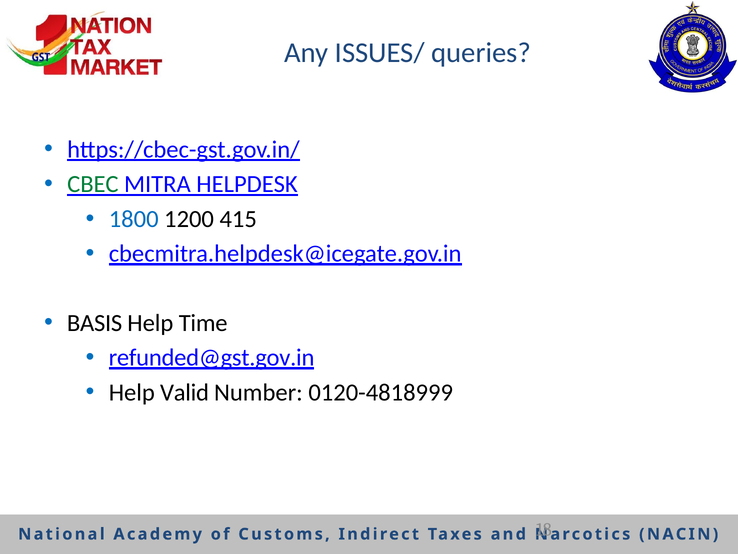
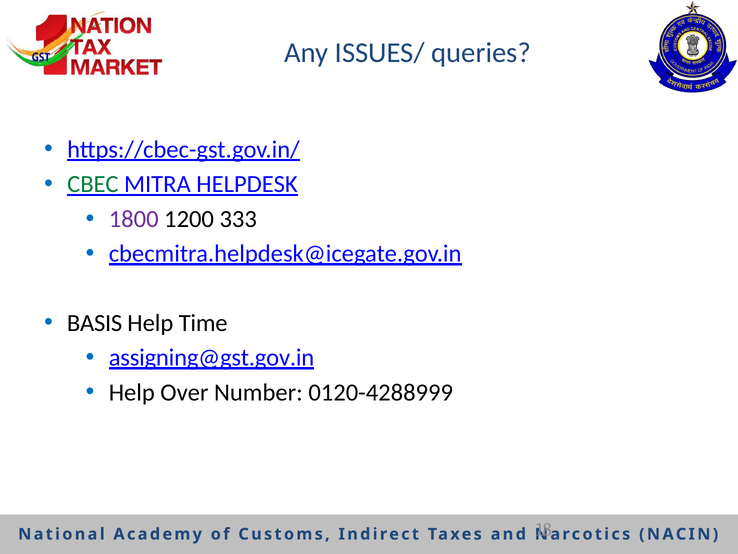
1800 colour: blue -> purple (134, 219)
415: 415 -> 333 (238, 219)
refunded@gst.gov.in: refunded@gst.gov.in -> assigning@gst.gov.in (212, 357)
Valid: Valid -> Over (184, 392)
0120-4818999: 0120-4818999 -> 0120-4288999 (381, 392)
